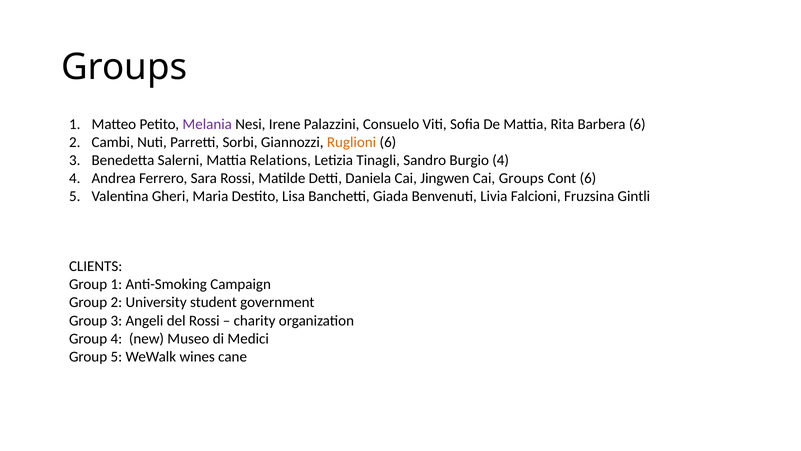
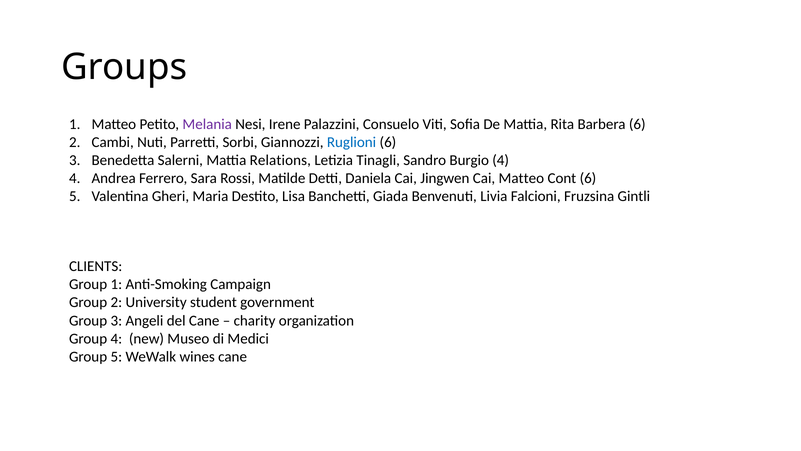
Ruglioni colour: orange -> blue (352, 142)
Cai Groups: Groups -> Matteo (521, 178)
del Rossi: Rossi -> Cane (204, 320)
